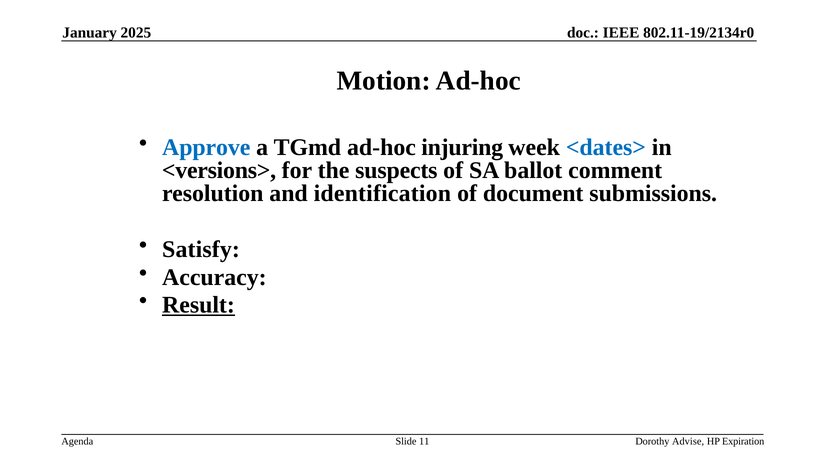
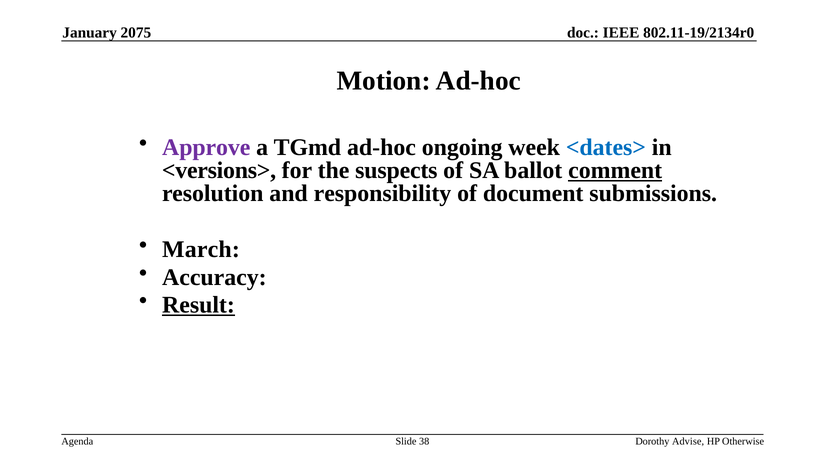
2025: 2025 -> 2075 (136, 33)
Approve colour: blue -> purple (206, 147)
injuring: injuring -> ongoing (462, 147)
comment underline: none -> present (615, 170)
identification: identification -> responsibility (382, 193)
Satisfy: Satisfy -> March (201, 250)
11: 11 -> 38 (424, 441)
Expiration: Expiration -> Otherwise (743, 441)
